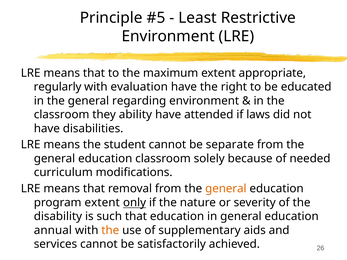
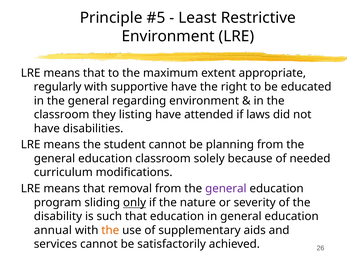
evaluation: evaluation -> supportive (139, 87)
ability: ability -> listing (135, 115)
separate: separate -> planning (230, 145)
general colour: orange -> purple (226, 189)
program extent: extent -> sliding (102, 203)
